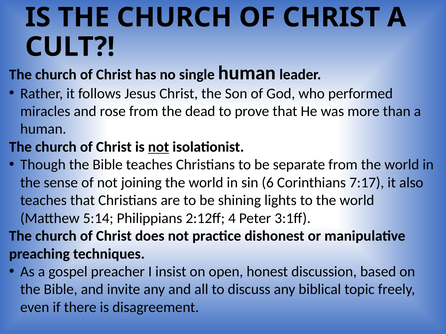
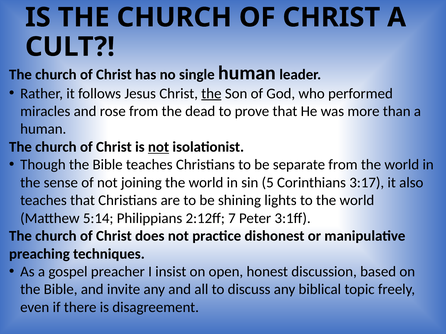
the underline: none -> present (211, 94)
6: 6 -> 5 (268, 183)
7:17: 7:17 -> 3:17 (367, 183)
4: 4 -> 7 (232, 218)
